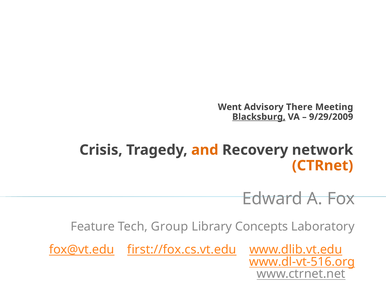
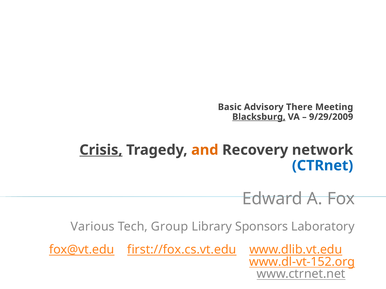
Went: Went -> Basic (230, 107)
Crisis underline: none -> present (101, 150)
CTRnet colour: orange -> blue (323, 166)
Feature: Feature -> Various (93, 227)
Concepts: Concepts -> Sponsors (262, 227)
www.dl-vt-516.org: www.dl-vt-516.org -> www.dl-vt-152.org (302, 262)
